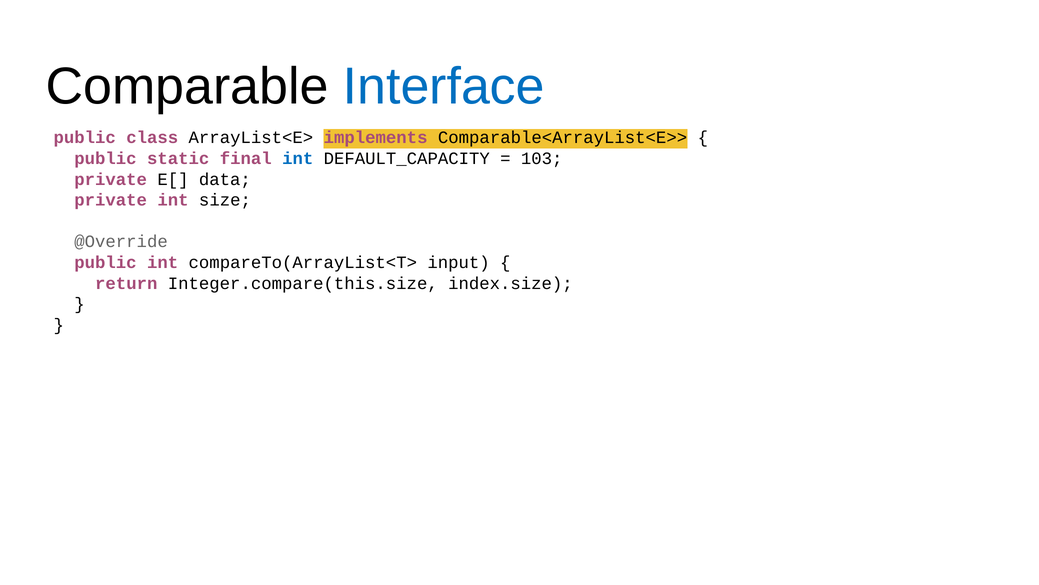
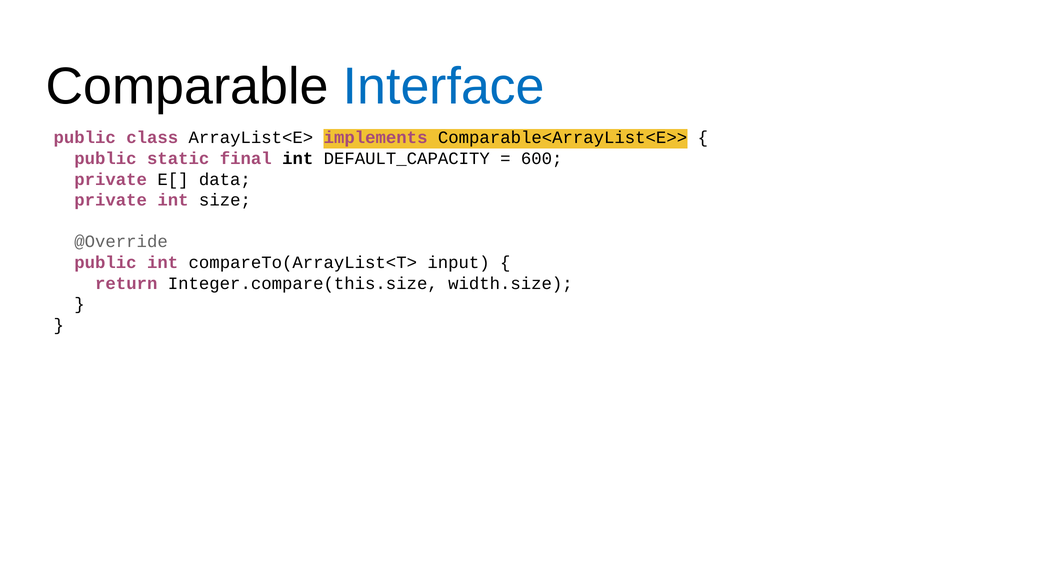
int colour: blue -> black (298, 158)
103: 103 -> 600 (542, 158)
index.size: index.size -> width.size (510, 283)
